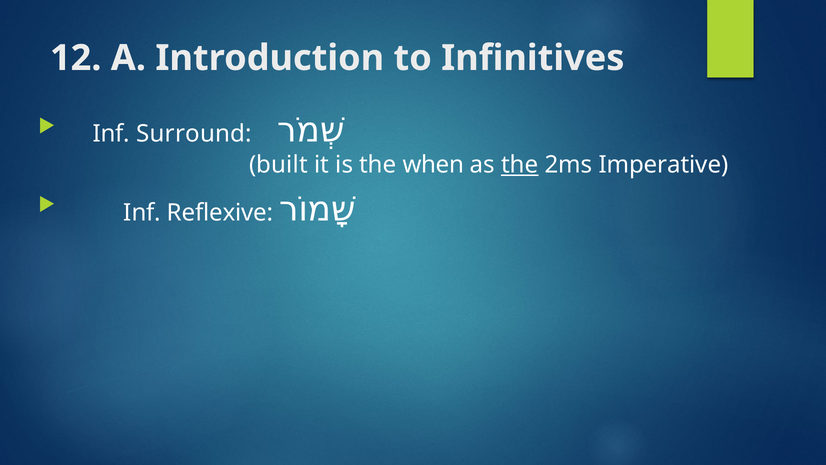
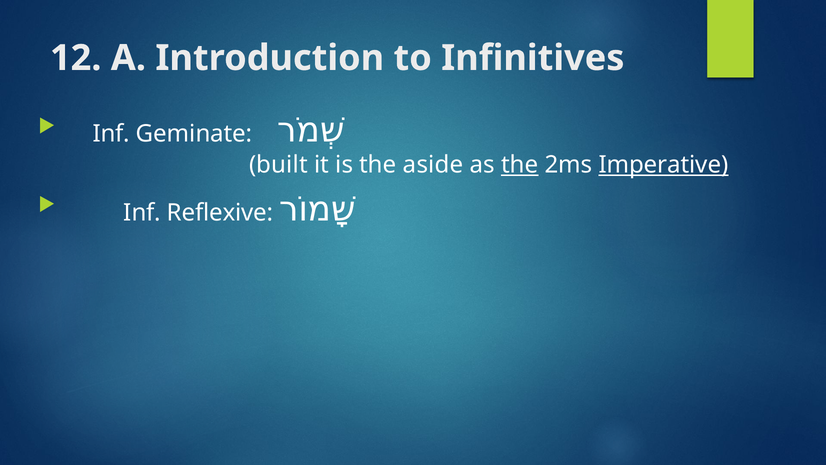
Surround: Surround -> Geminate (194, 134)
when: when -> aside (433, 165)
Imperative underline: none -> present (663, 165)
